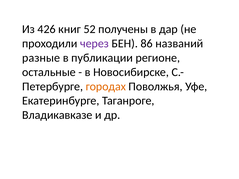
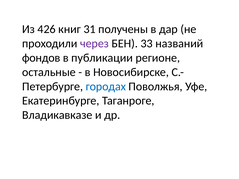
52: 52 -> 31 (90, 29)
86: 86 -> 33 (147, 43)
разные: разные -> фондов (41, 58)
городах colour: orange -> blue (106, 87)
